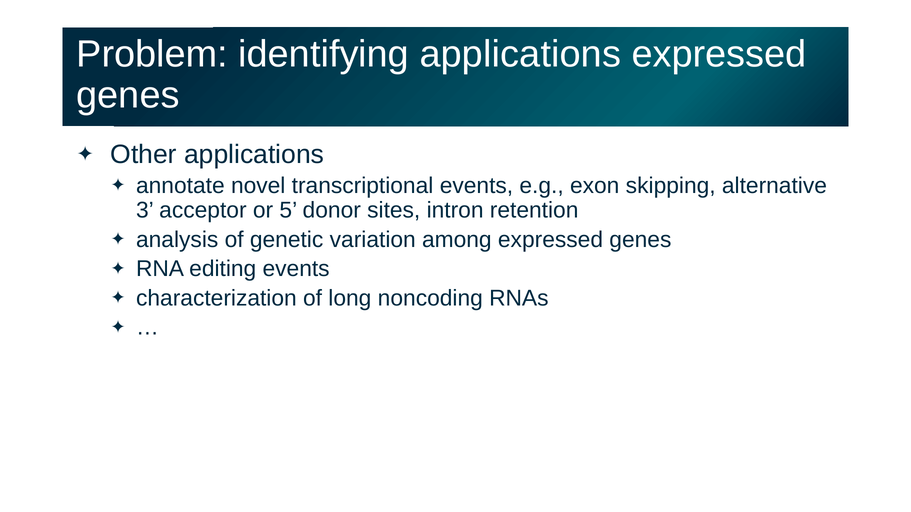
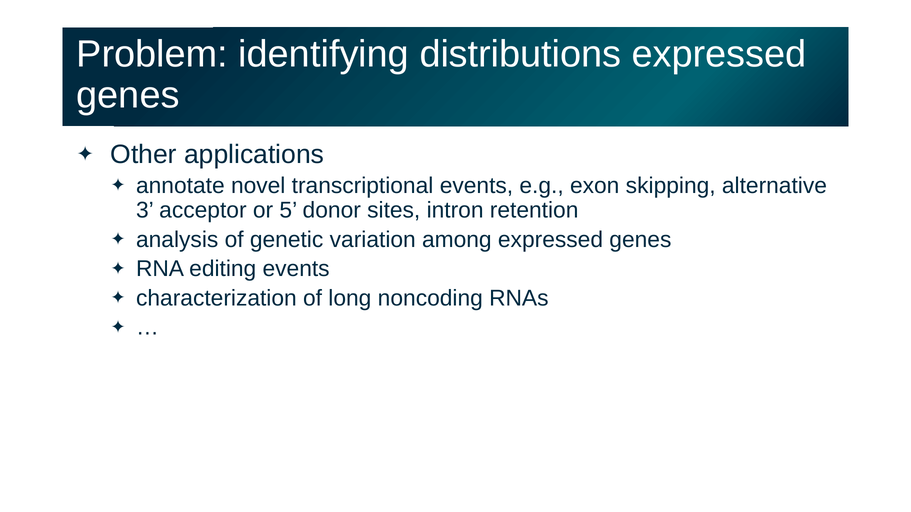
identifying applications: applications -> distributions (520, 54)
